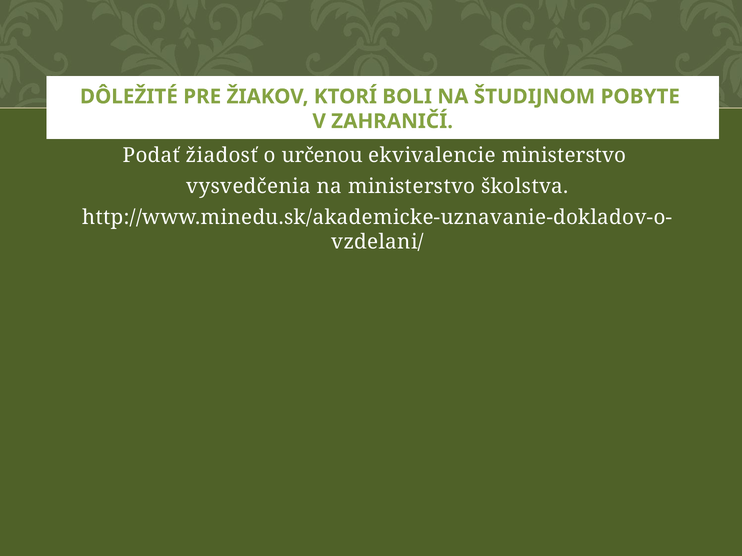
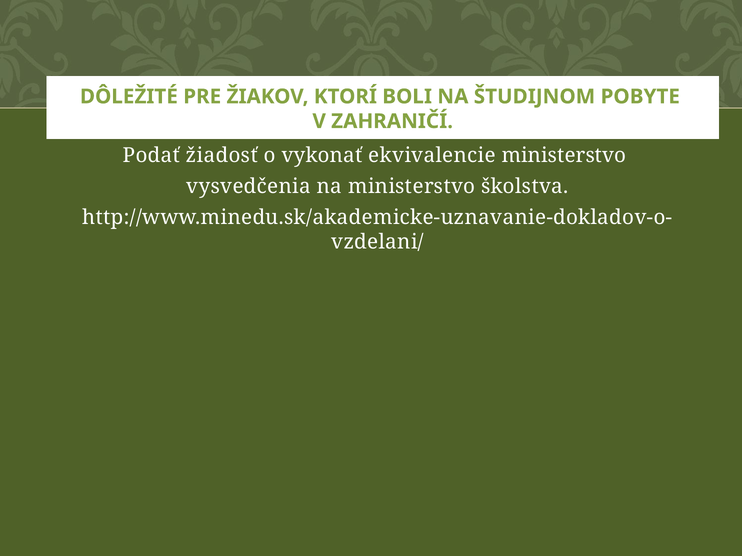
určenou: určenou -> vykonať (322, 156)
